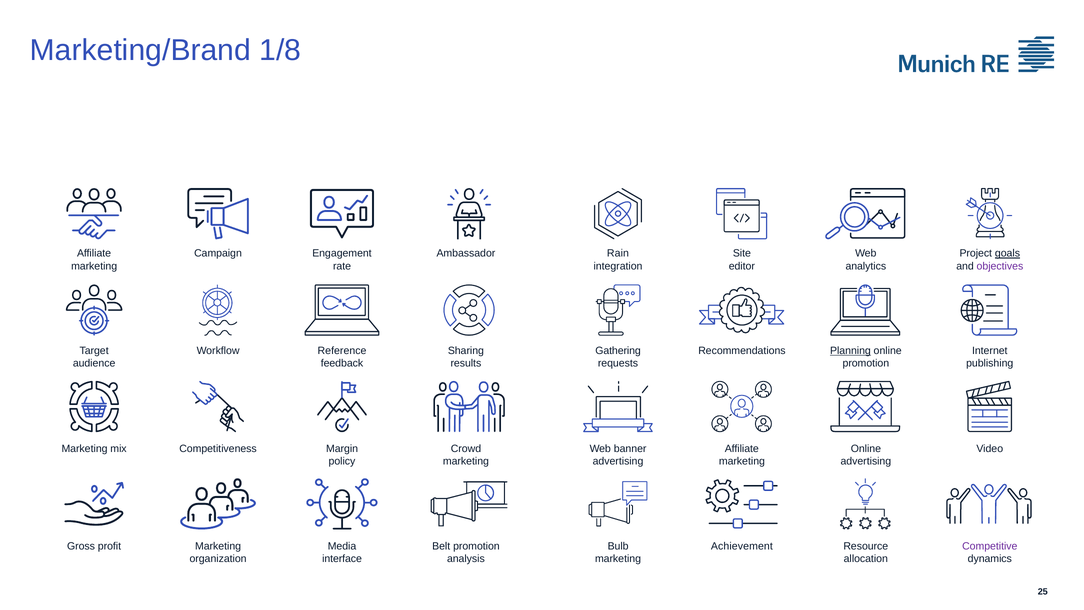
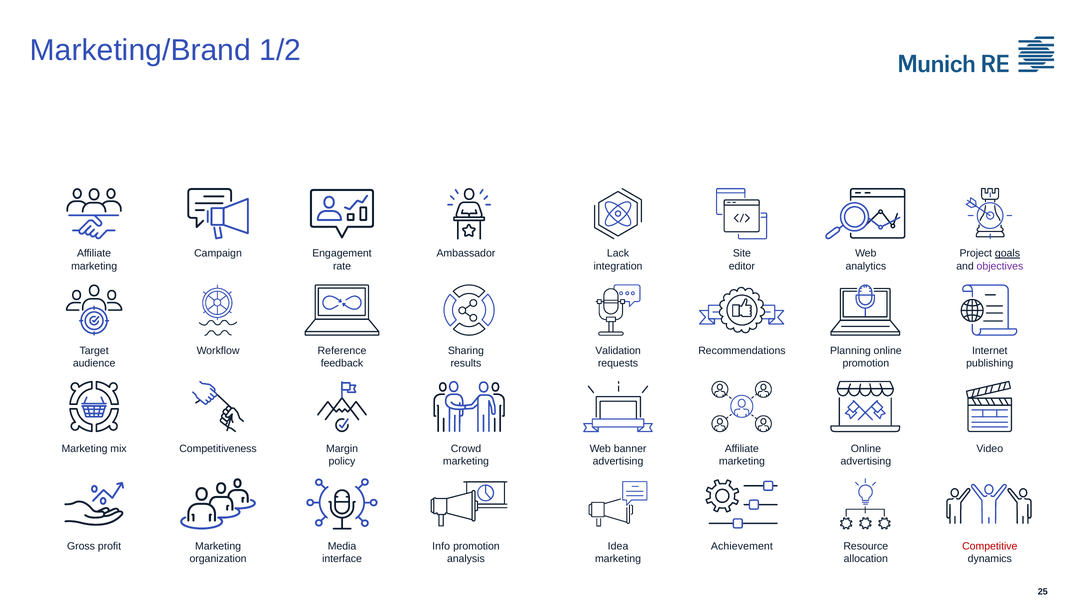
1/8: 1/8 -> 1/2 (280, 50)
Rain: Rain -> Lack (618, 253)
Gathering: Gathering -> Validation (618, 351)
Planning underline: present -> none (850, 351)
Belt: Belt -> Info (441, 546)
Bulb: Bulb -> Idea (618, 546)
Competitive colour: purple -> red (990, 546)
